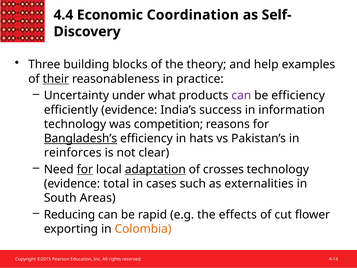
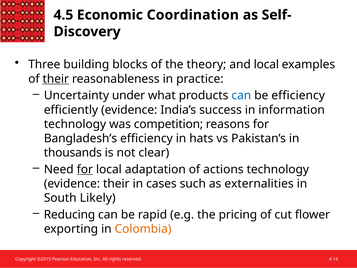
4.4: 4.4 -> 4.5 (63, 15)
and help: help -> local (266, 65)
can colour: purple -> blue (241, 95)
Bangladesh’s underline: present -> none (80, 138)
reinforces: reinforces -> thousands (73, 153)
adaptation underline: present -> none (155, 169)
crosses: crosses -> actions (223, 169)
evidence total: total -> their (116, 183)
Areas: Areas -> Likely (98, 198)
effects: effects -> pricing (238, 214)
